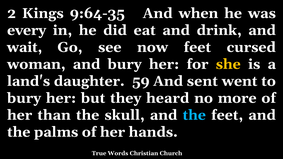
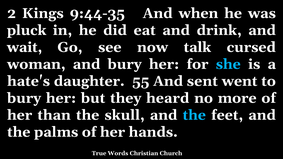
9:64-35: 9:64-35 -> 9:44-35 (97, 13)
every: every -> pluck (27, 30)
now feet: feet -> talk (197, 47)
she colour: yellow -> light blue (228, 64)
land's: land's -> hate's (29, 81)
59: 59 -> 55 (141, 81)
